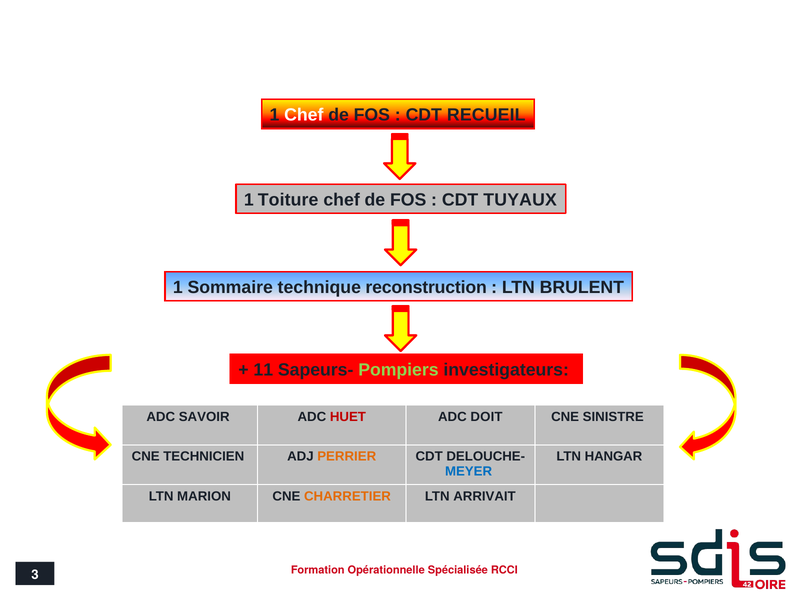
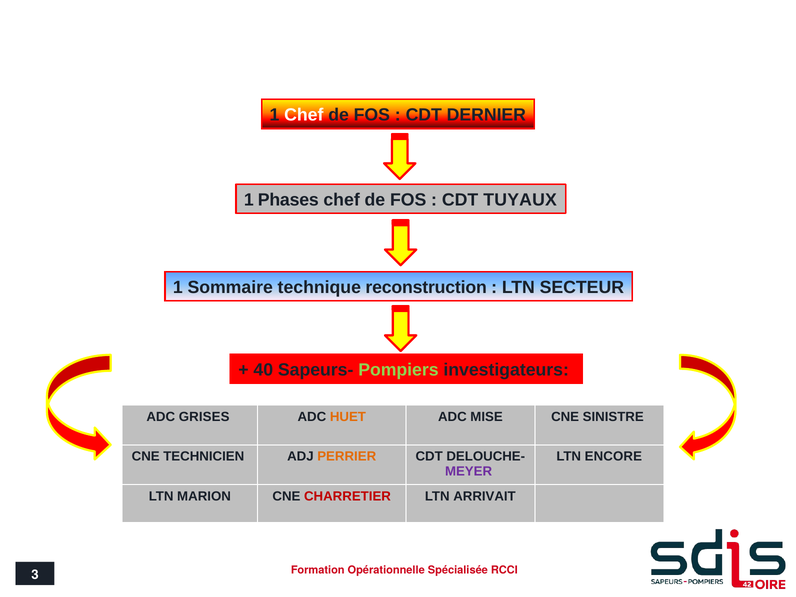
RECUEIL: RECUEIL -> DERNIER (486, 115)
Toiture: Toiture -> Phases (288, 200)
BRULENT: BRULENT -> SECTEUR (582, 287)
11: 11 -> 40 (263, 370)
SAVOIR: SAVOIR -> GRISES (204, 417)
HUET colour: red -> orange (348, 417)
DOIT: DOIT -> MISE (487, 417)
HANGAR: HANGAR -> ENCORE (613, 457)
MEYER colour: blue -> purple (469, 471)
CHARRETIER colour: orange -> red (347, 496)
